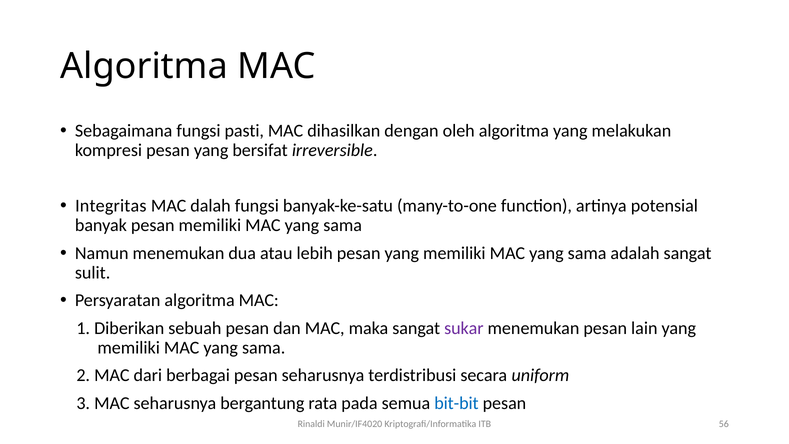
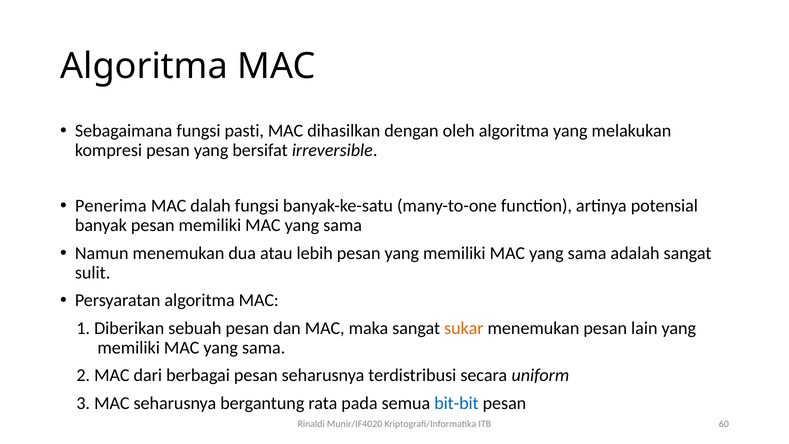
Integritas: Integritas -> Penerima (111, 206)
sukar colour: purple -> orange (464, 328)
56: 56 -> 60 (724, 424)
